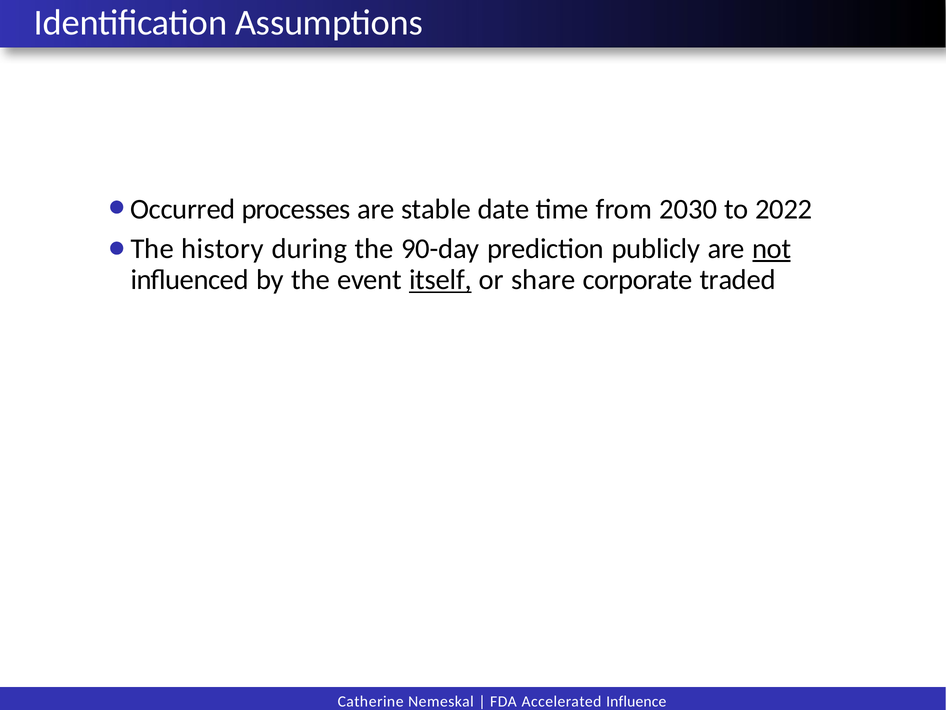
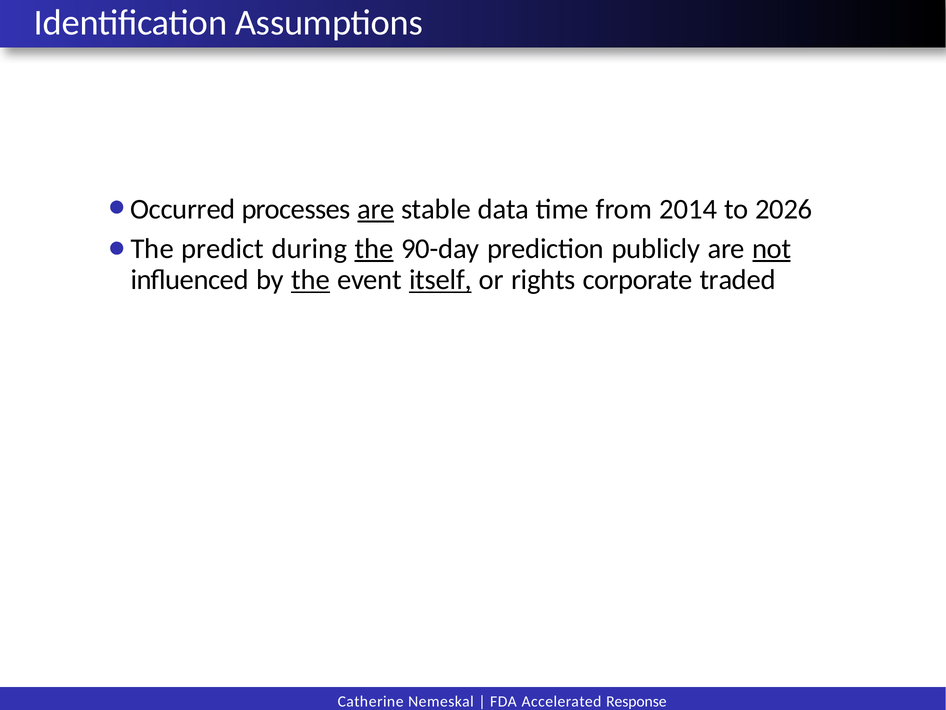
are underline: none -> present (376, 209)
date: date -> data (504, 209)
2030: 2030 -> 2014 (688, 209)
2022: 2022 -> 2026 (784, 209)
history: history -> predict (223, 249)
the underline: none -> present (374, 249)
the underline: none -> present (311, 280)
share: share -> rights (543, 280)
Influence: Influence -> Response (636, 702)
